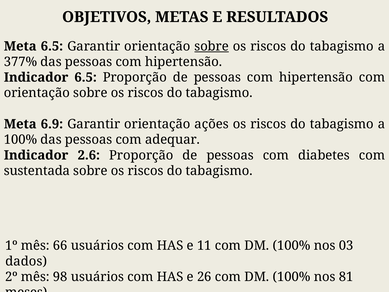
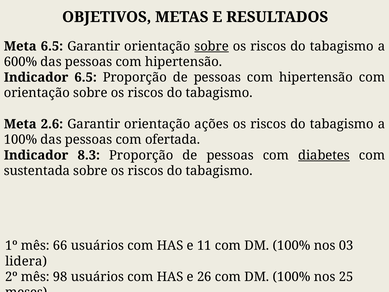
377%: 377% -> 600% (20, 62)
6.9: 6.9 -> 2.6 (52, 124)
adequar: adequar -> ofertada (173, 140)
2.6: 2.6 -> 8.3 (89, 155)
diabetes underline: none -> present (324, 155)
dados: dados -> lidera (26, 261)
81: 81 -> 25 (346, 277)
